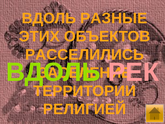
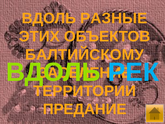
РАССЕЛИЛИСЬ: РАССЕЛИЛИСЬ -> БАЛТИЙСКОМУ (84, 55)
РЕК colour: pink -> light blue (133, 72)
РЕЛИГИЕЙ: РЕЛИГИЕЙ -> ПРЕДАНИЕ (85, 109)
